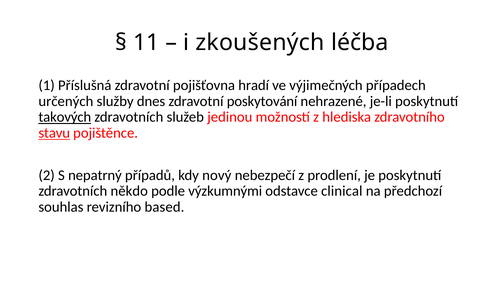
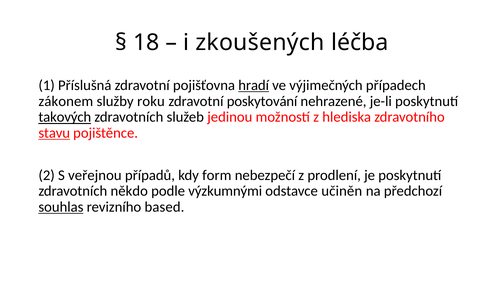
11: 11 -> 18 (146, 42)
hradí underline: none -> present (254, 85)
určených: určených -> zákonem (66, 101)
dnes: dnes -> roku (151, 101)
nepatrný: nepatrný -> veřejnou (95, 175)
nový: nový -> form (217, 175)
clinical: clinical -> učiněn (342, 191)
souhlas underline: none -> present (61, 207)
